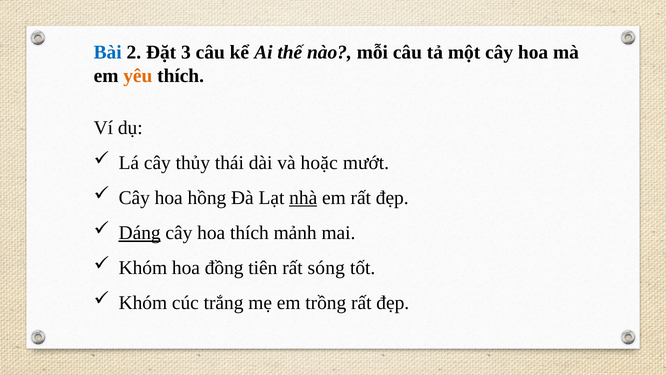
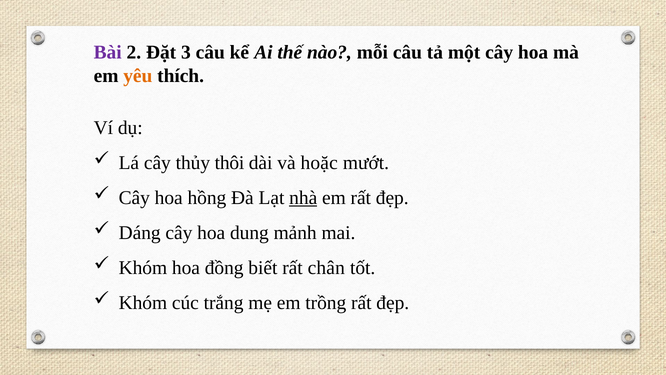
Bài colour: blue -> purple (108, 52)
thái: thái -> thôi (230, 163)
Dáng underline: present -> none (140, 233)
hoa thích: thích -> dung (249, 233)
tiên: tiên -> biết (263, 268)
sóng: sóng -> chân (326, 268)
